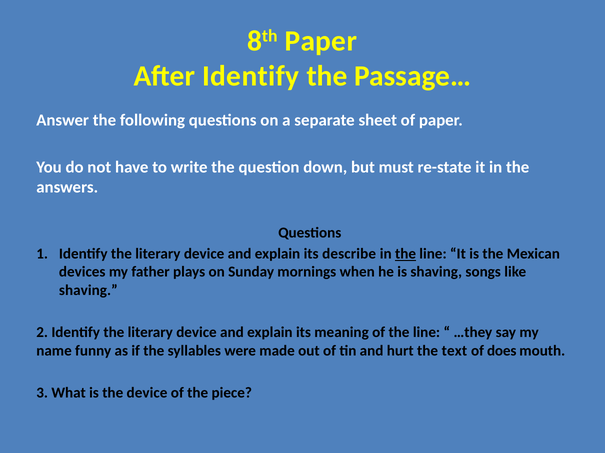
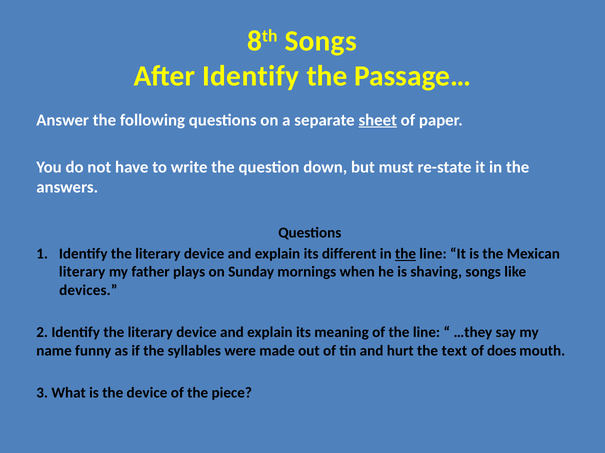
8th Paper: Paper -> Songs (321, 41)
sheet underline: none -> present (378, 120)
describe: describe -> different (349, 254)
devices: devices -> literary (82, 272)
shaving: shaving -> devices (88, 291)
